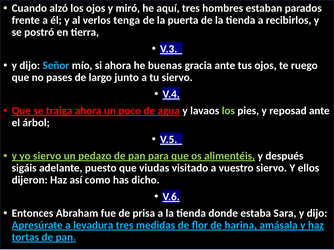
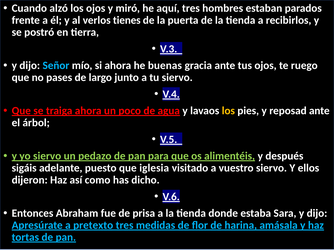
tenga: tenga -> tienes (127, 20)
los colour: light green -> yellow (228, 111)
viudas: viudas -> iglesia (154, 168)
levadura: levadura -> pretexto (93, 226)
